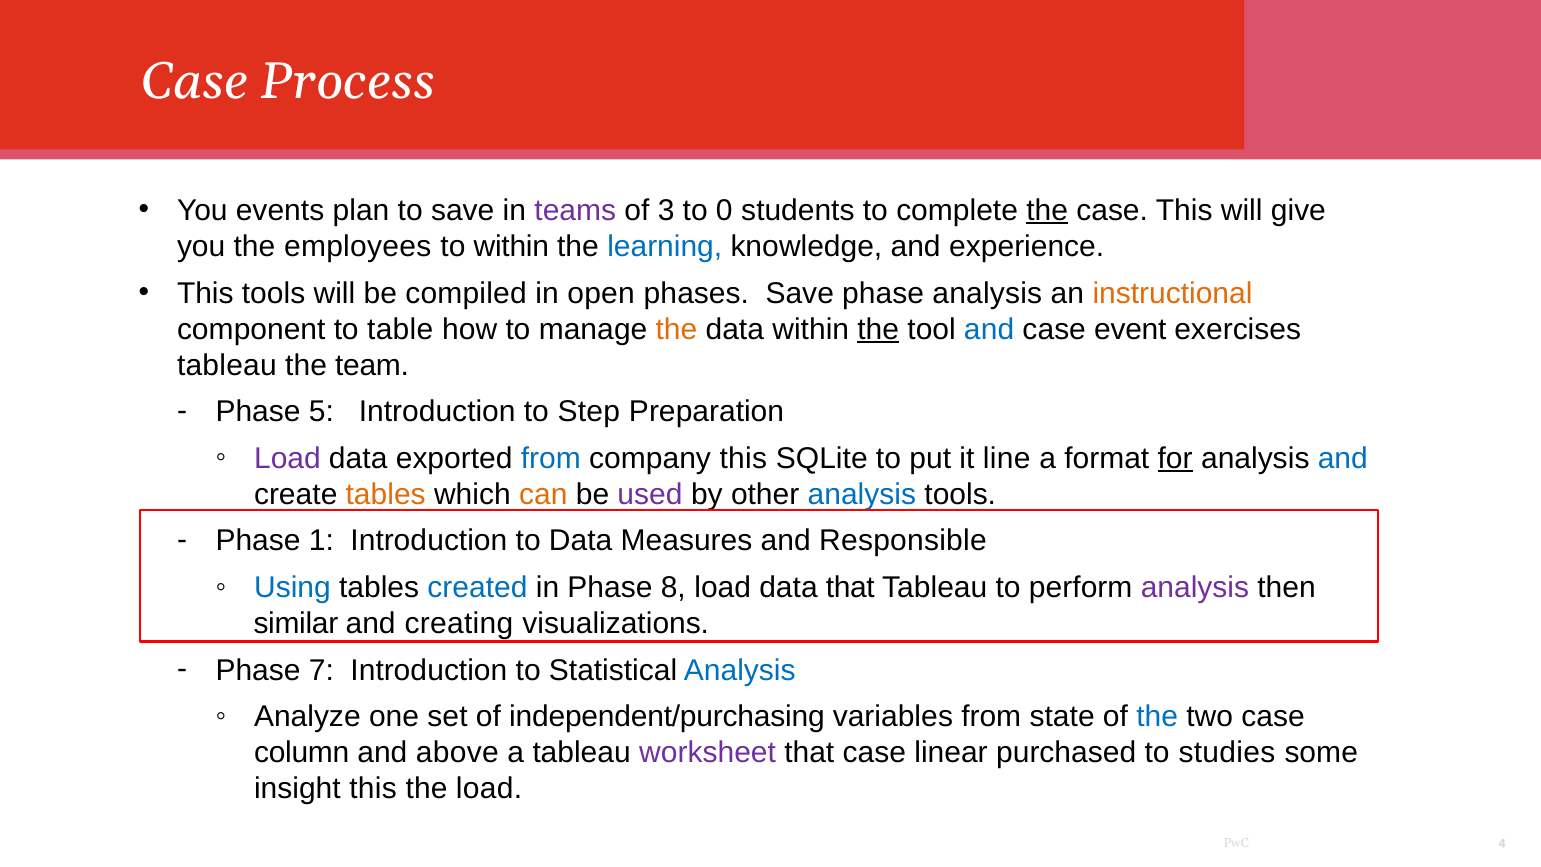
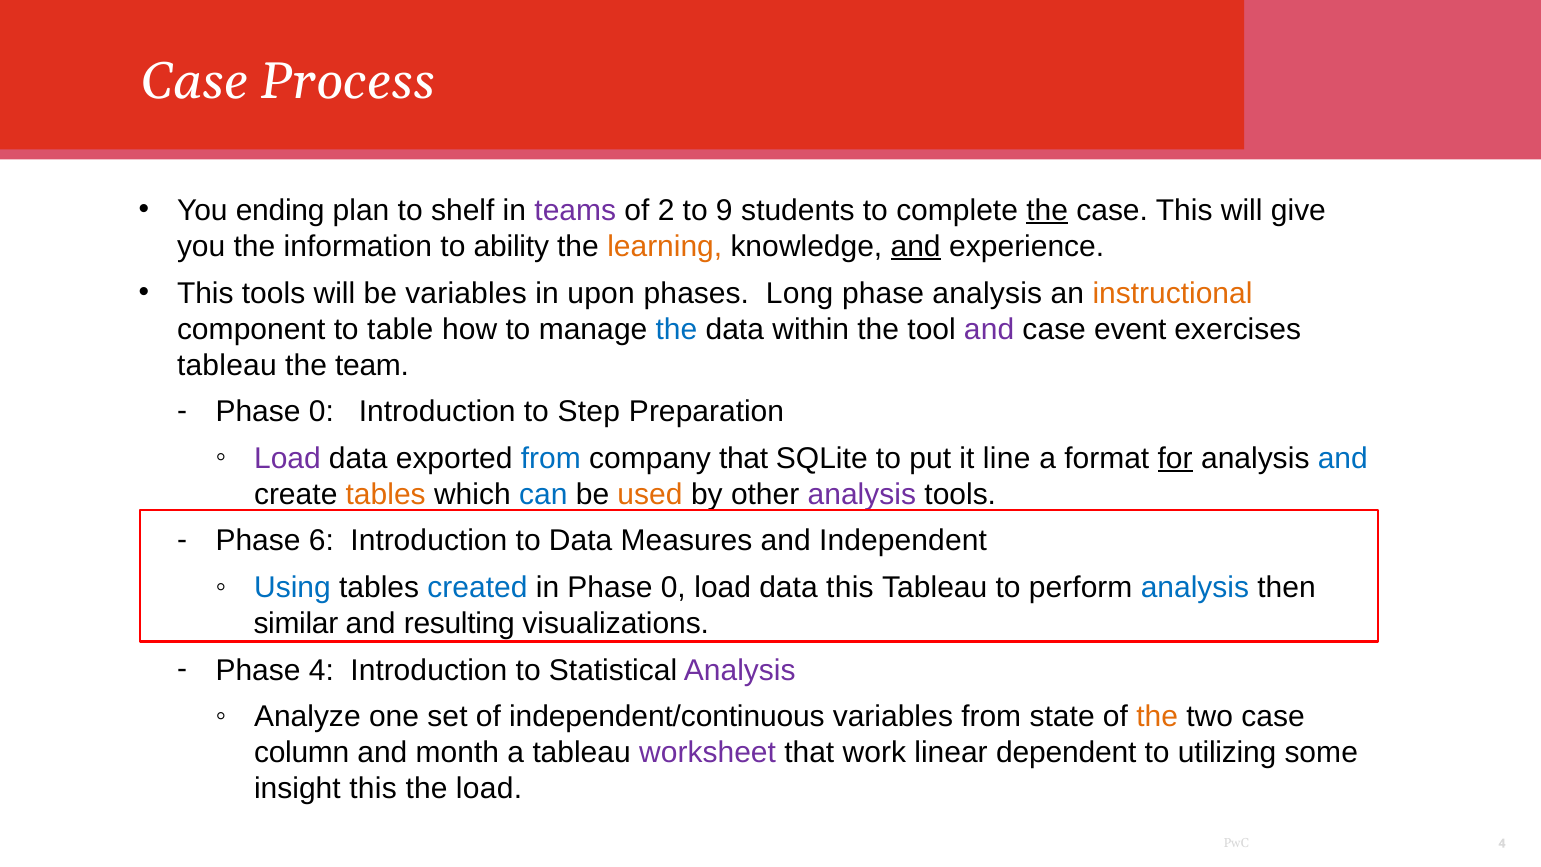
events: events -> ending (280, 210)
to save: save -> shelf (463, 210)
3: 3 -> 2 (666, 210)
0: 0 -> 9 (724, 210)
employees: employees -> information (358, 246)
to within: within -> ability (511, 246)
learning colour: blue -> orange (665, 246)
and underline: none -> present (916, 246)
be compiled: compiled -> variables (466, 293)
open: open -> upon (601, 293)
phases Save: Save -> Long (800, 293)
the colour: orange -> blue (676, 329)
the underline: present -> none (878, 329)
and colour: blue -> purple (989, 329)
5: 5 -> 0 (321, 412)
company this: this -> that (744, 458)
can colour: orange -> blue (543, 494)
used colour: purple -> orange (650, 494)
analysis colour: blue -> purple (862, 494)
1: 1 -> 6 (321, 541)
Responsible: Responsible -> Independent (903, 541)
in Phase 8: 8 -> 0 (673, 588)
data that: that -> this (850, 588)
analysis colour: purple -> blue (1195, 588)
creating: creating -> resulting (459, 624)
Phase 7: 7 -> 4 (321, 670)
Analysis colour: blue -> purple (740, 670)
independent/purchasing: independent/purchasing -> independent/continuous (667, 717)
the colour: blue -> orange (1157, 717)
above: above -> month (457, 753)
that case: case -> work (874, 753)
purchased: purchased -> dependent (1066, 753)
studies: studies -> utilizing (1227, 753)
